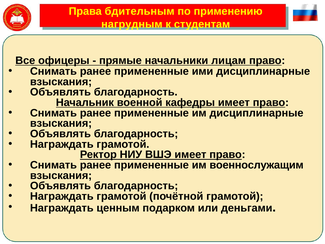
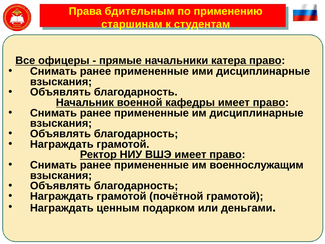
нагрудным: нагрудным -> старшинам (132, 24)
лицам: лицам -> катера (229, 61)
